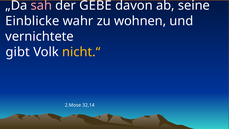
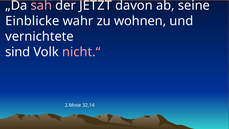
GEBE: GEBE -> JETZT (96, 6)
gibt: gibt -> sind (18, 52)
nicht.“ colour: yellow -> pink (81, 52)
